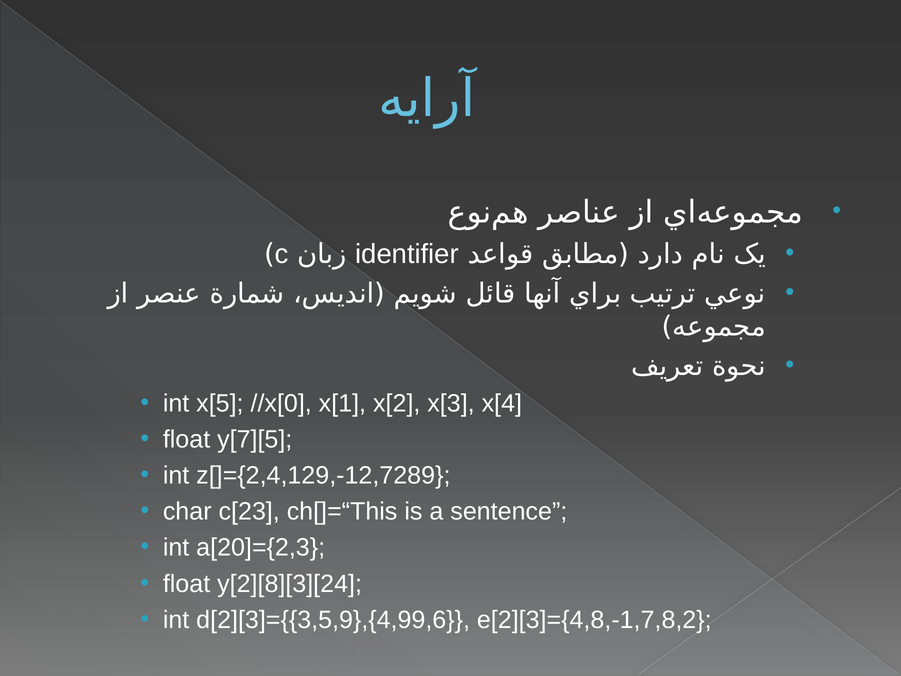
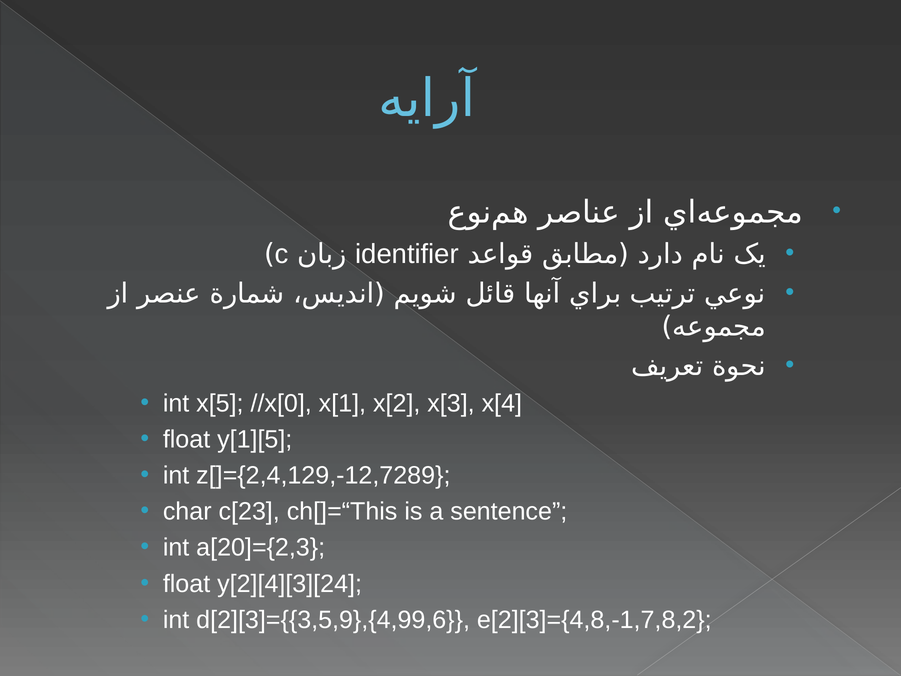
y[7][5: y[7][5 -> y[1][5 (255, 439)
y[2][8][3][24: y[2][8][3][24 -> y[2][4][3][24 (290, 584)
